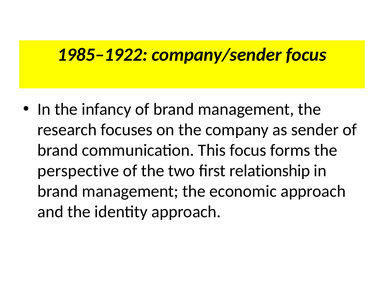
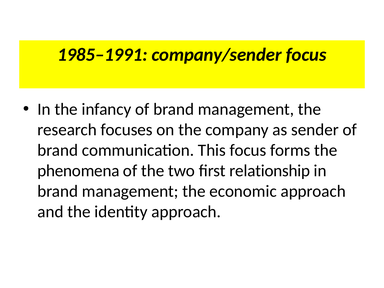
1985–1922: 1985–1922 -> 1985–1991 (102, 55)
perspective: perspective -> phenomena (78, 171)
